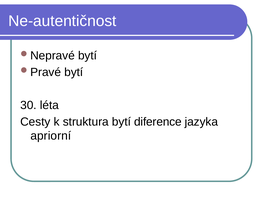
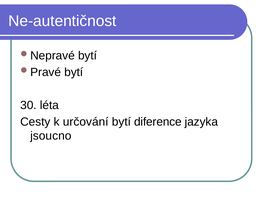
struktura: struktura -> určování (86, 122)
apriorní: apriorní -> jsoucno (51, 136)
